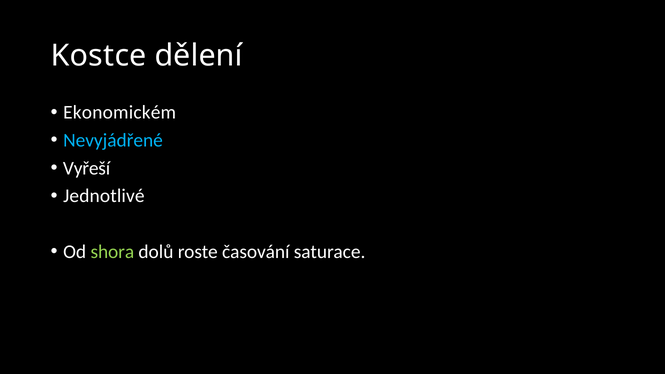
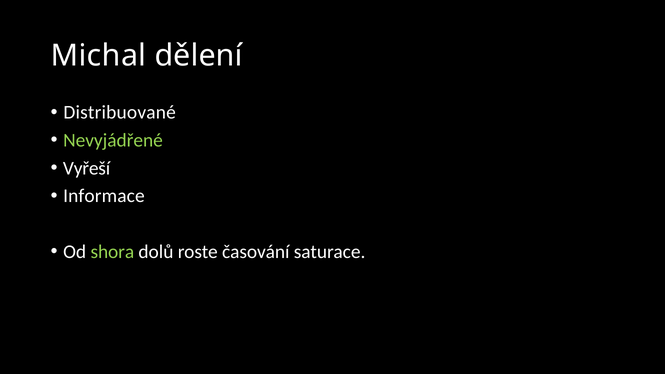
Kostce: Kostce -> Michal (99, 56)
Ekonomickém: Ekonomickém -> Distribuované (120, 112)
Nevyjádřené colour: light blue -> light green (113, 140)
Jednotlivé: Jednotlivé -> Informace (104, 196)
